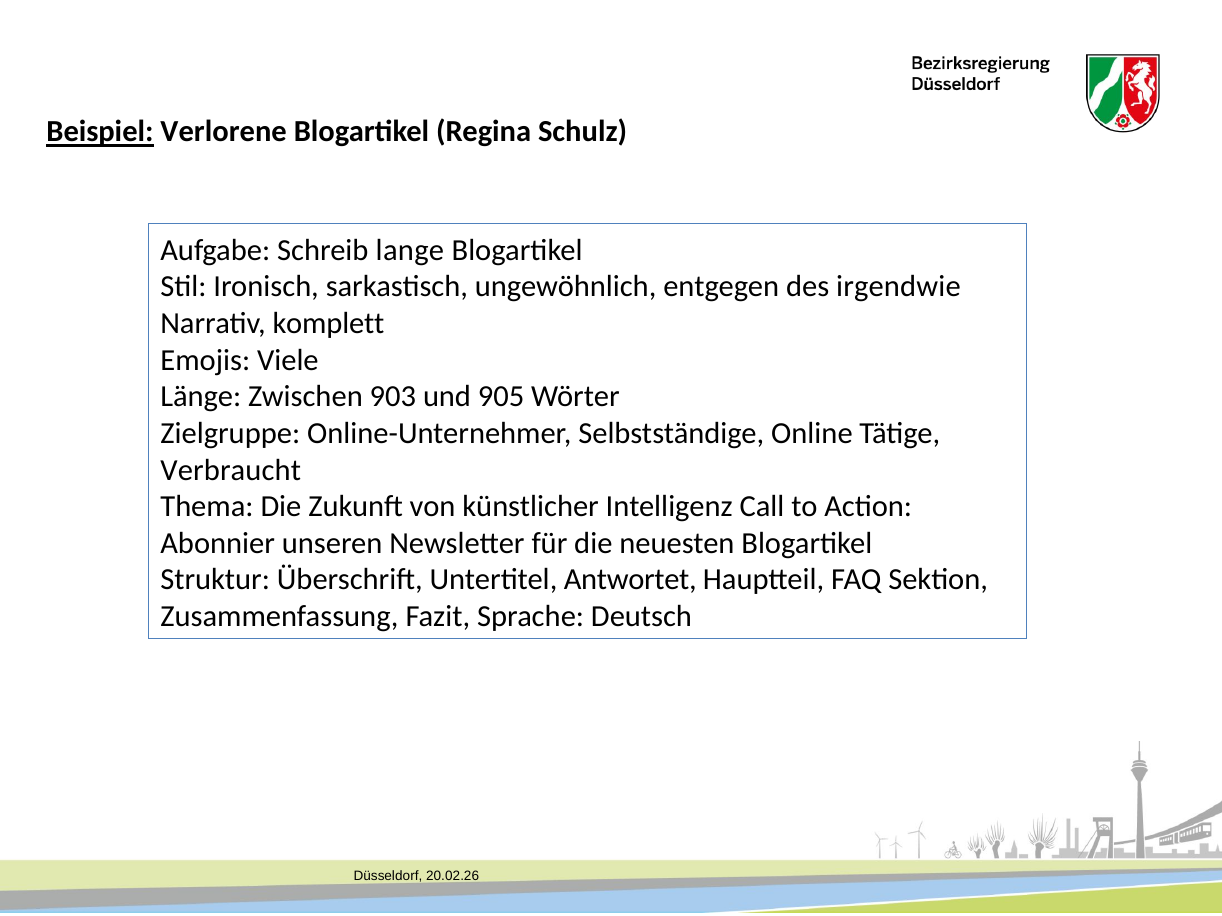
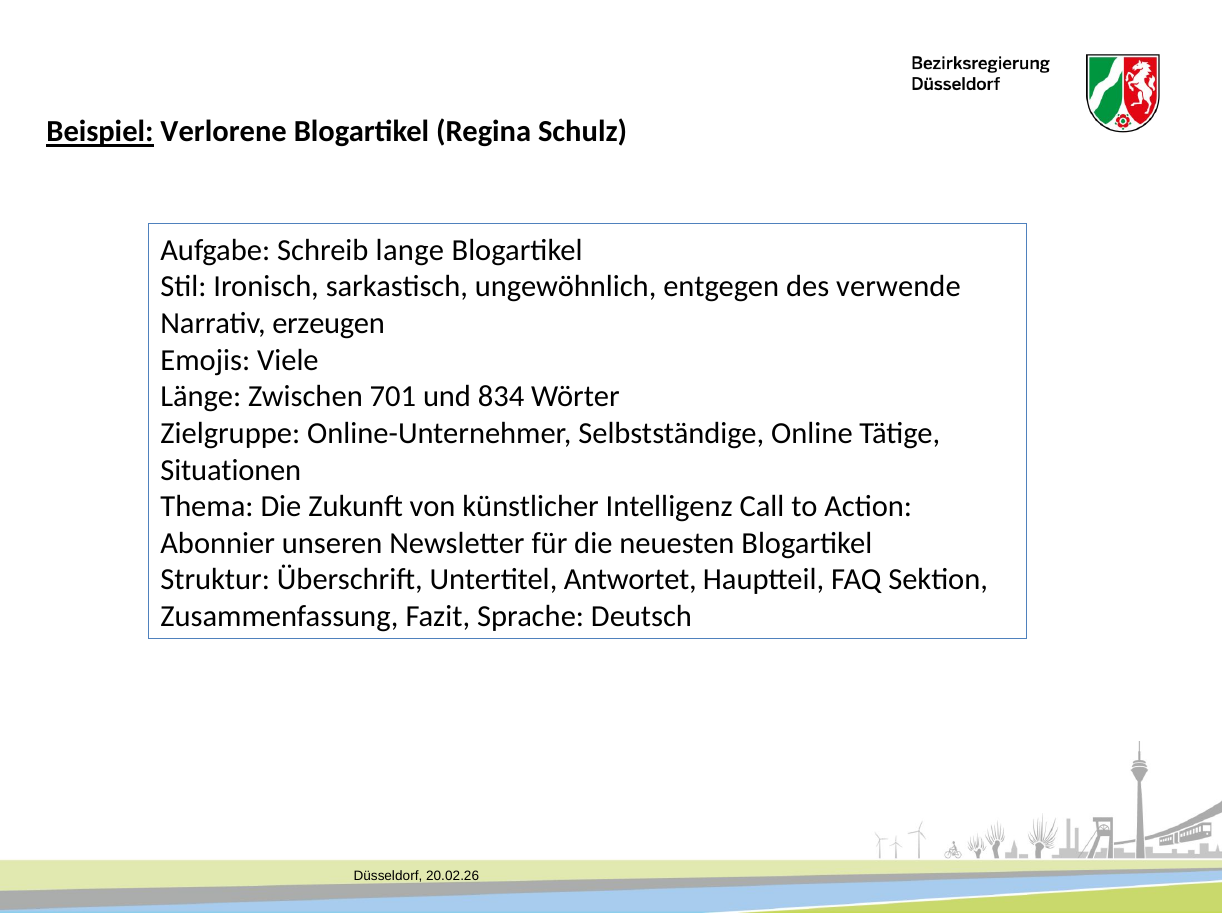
irgendwie: irgendwie -> verwende (898, 287)
komplett: komplett -> erzeugen (329, 324)
903: 903 -> 701 (393, 397)
905: 905 -> 834 (501, 397)
Verbraucht: Verbraucht -> Situationen (231, 470)
